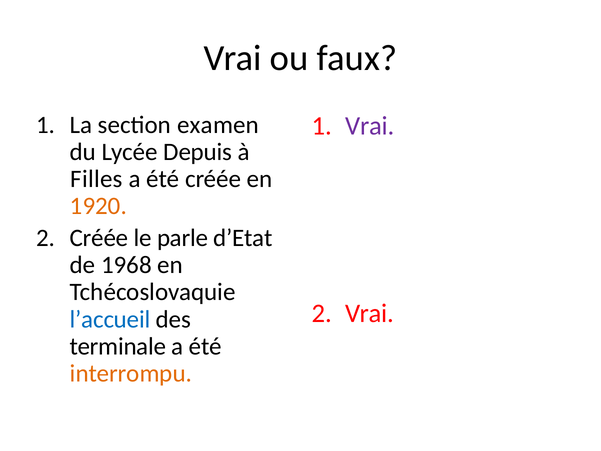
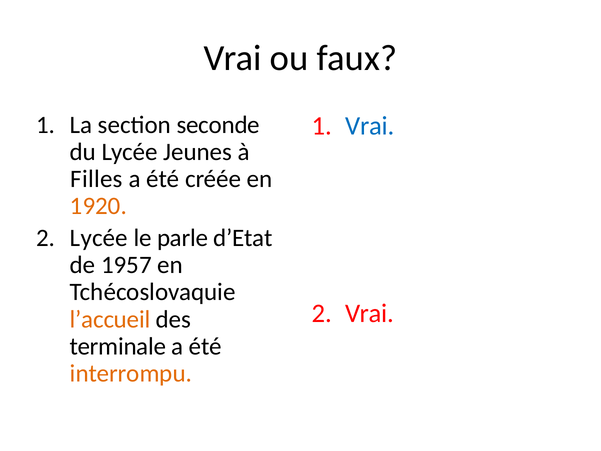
examen: examen -> seconde (218, 125)
Vrai colour: purple -> blue (370, 126)
Depuis: Depuis -> Jeunes (198, 152)
Créée: Créée -> Lycée (99, 238)
1968: 1968 -> 1957 (126, 265)
l’accueil colour: blue -> orange (110, 319)
